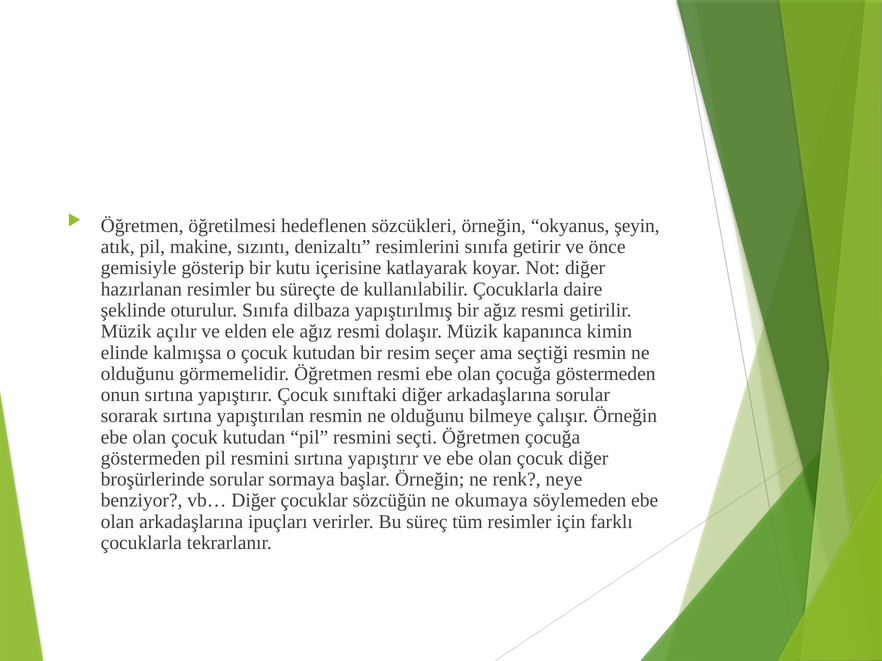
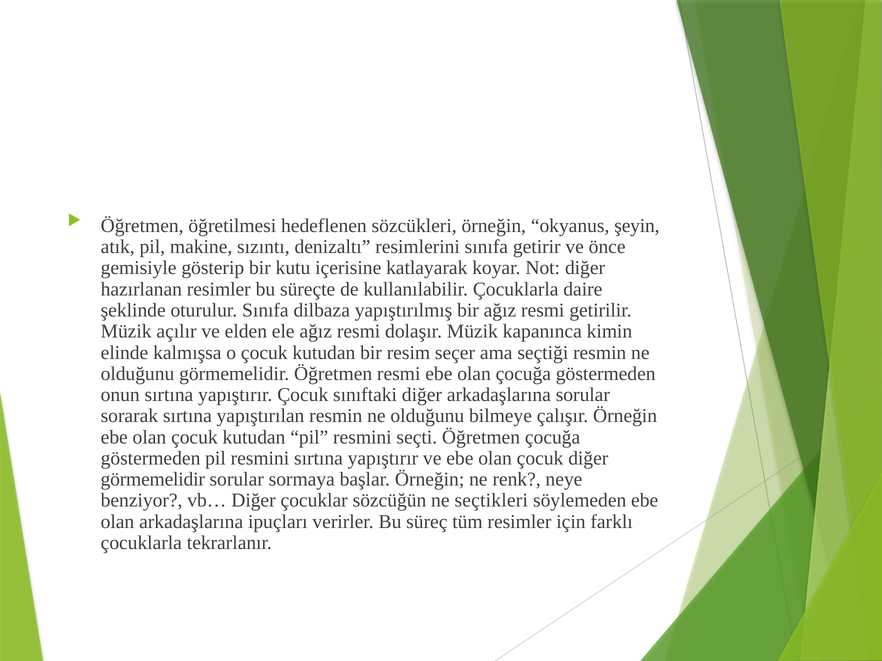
broşürlerinde: broşürlerinde -> görmemelidir (153, 480)
okumaya: okumaya -> seçtikleri (491, 501)
